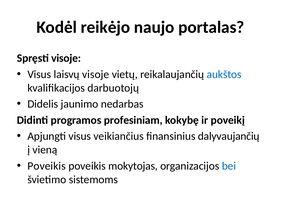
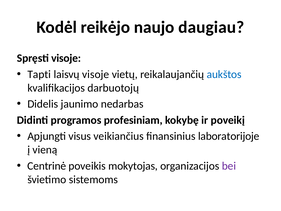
portalas: portalas -> daugiau (211, 27)
Visus: Visus -> Tapti (39, 74)
dalyvaujančių: dalyvaujančių -> laboratorijoje (229, 136)
Poveikis: Poveikis -> Centrinė (47, 166)
bei colour: blue -> purple (229, 166)
